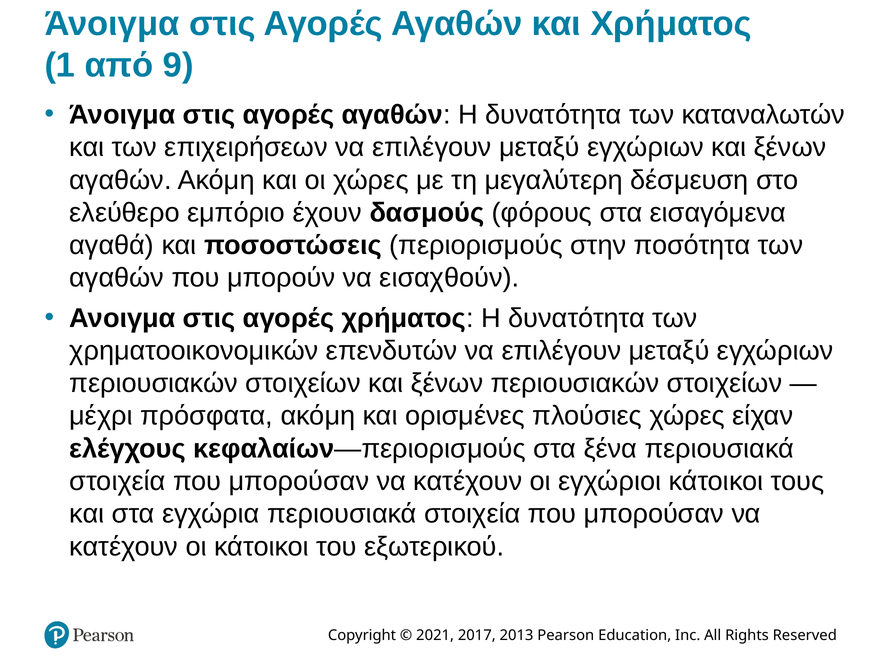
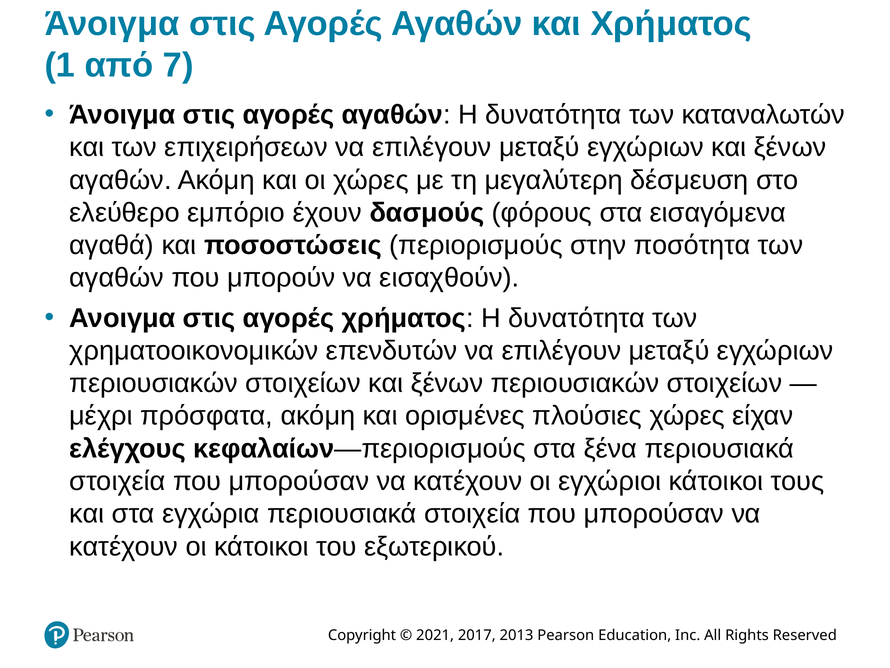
9: 9 -> 7 (178, 65)
